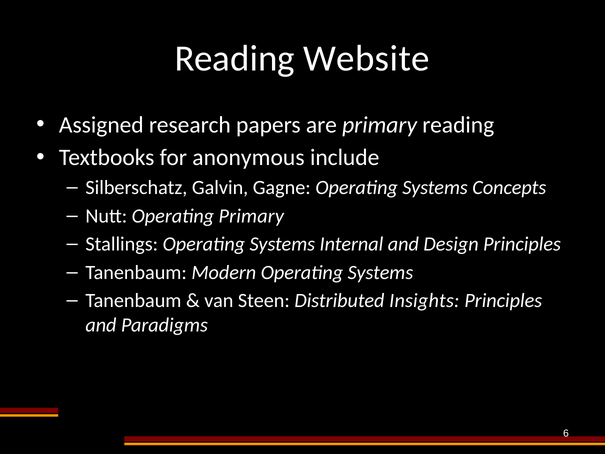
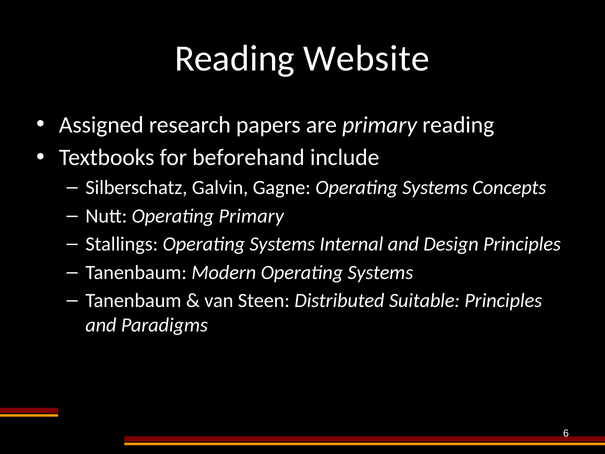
anonymous: anonymous -> beforehand (248, 158)
Insights: Insights -> Suitable (424, 301)
